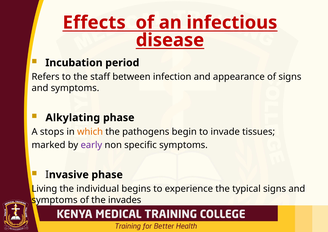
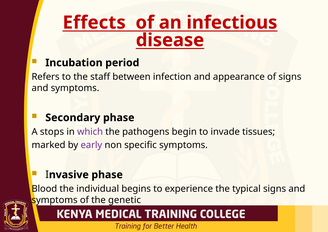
Alkylating: Alkylating -> Secondary (73, 118)
which colour: orange -> purple (90, 132)
Living: Living -> Blood (44, 189)
invades: invades -> genetic (125, 200)
